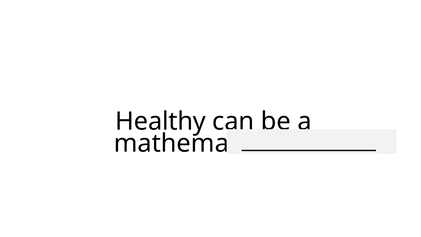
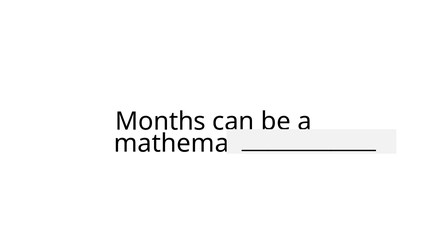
Healthy: Healthy -> Months (161, 121)
